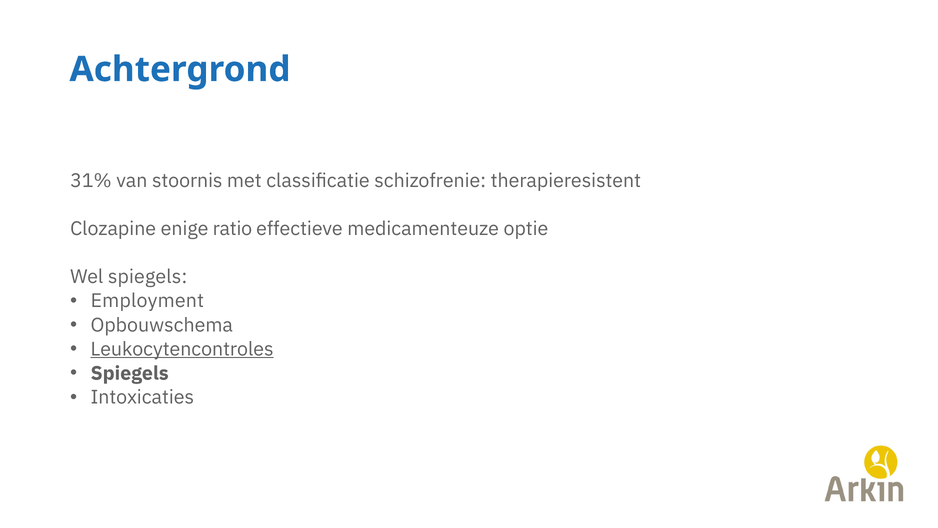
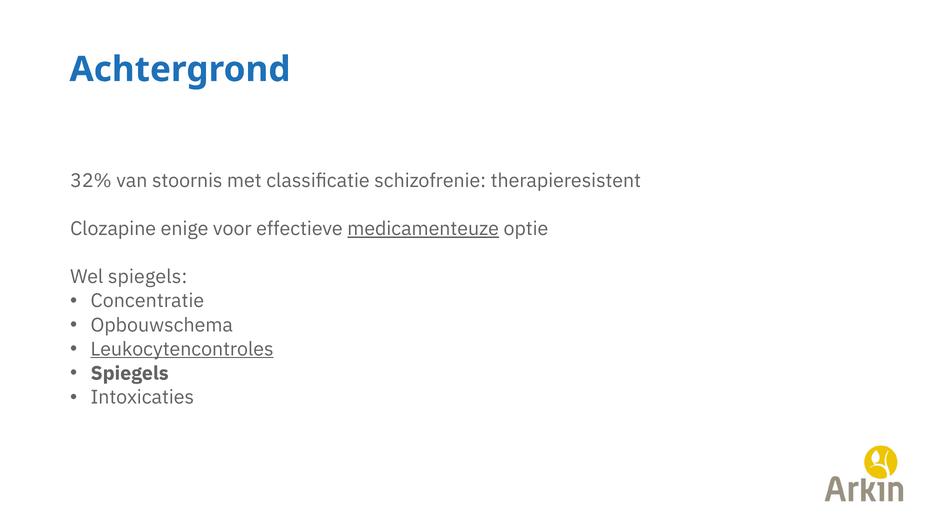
31%: 31% -> 32% (91, 180)
ratio: ratio -> voor (232, 229)
medicamenteuze underline: none -> present (423, 229)
Employment: Employment -> Concentratie (147, 301)
